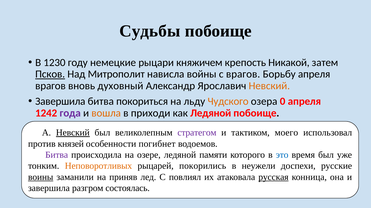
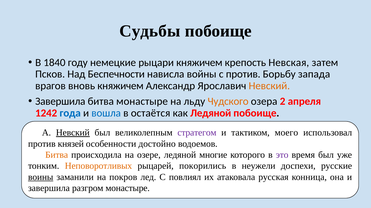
1230: 1230 -> 1840 (54, 63)
Никакой: Никакой -> Невская (289, 63)
Псков underline: present -> none (50, 74)
Митрополит: Митрополит -> Беспечности (116, 74)
с врагов: врагов -> против (243, 74)
Борьбу апреля: апреля -> запада (314, 74)
вновь духовный: духовный -> княжичем (120, 86)
битва покориться: покориться -> монастыре (142, 102)
0: 0 -> 2 (283, 102)
года colour: purple -> blue (70, 113)
вошла colour: orange -> blue (106, 113)
приходи: приходи -> остаётся (151, 113)
погибнет: погибнет -> достойно (157, 144)
Битва colour: purple -> orange (57, 155)
памяти: памяти -> многие (213, 155)
это colour: blue -> purple (282, 155)
приняв: приняв -> покров (123, 178)
русская underline: present -> none (273, 178)
разгром состоялась: состоялась -> монастыре (128, 189)
